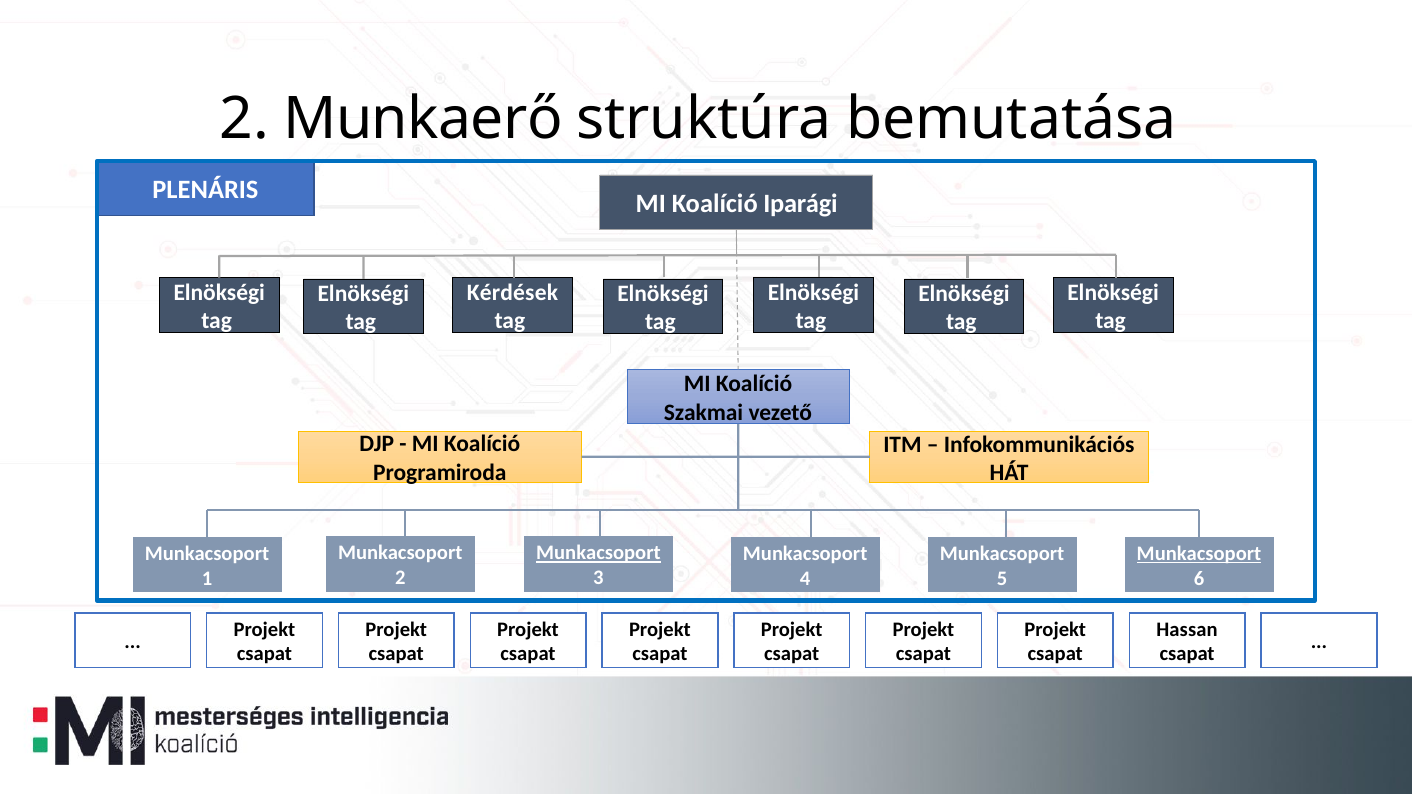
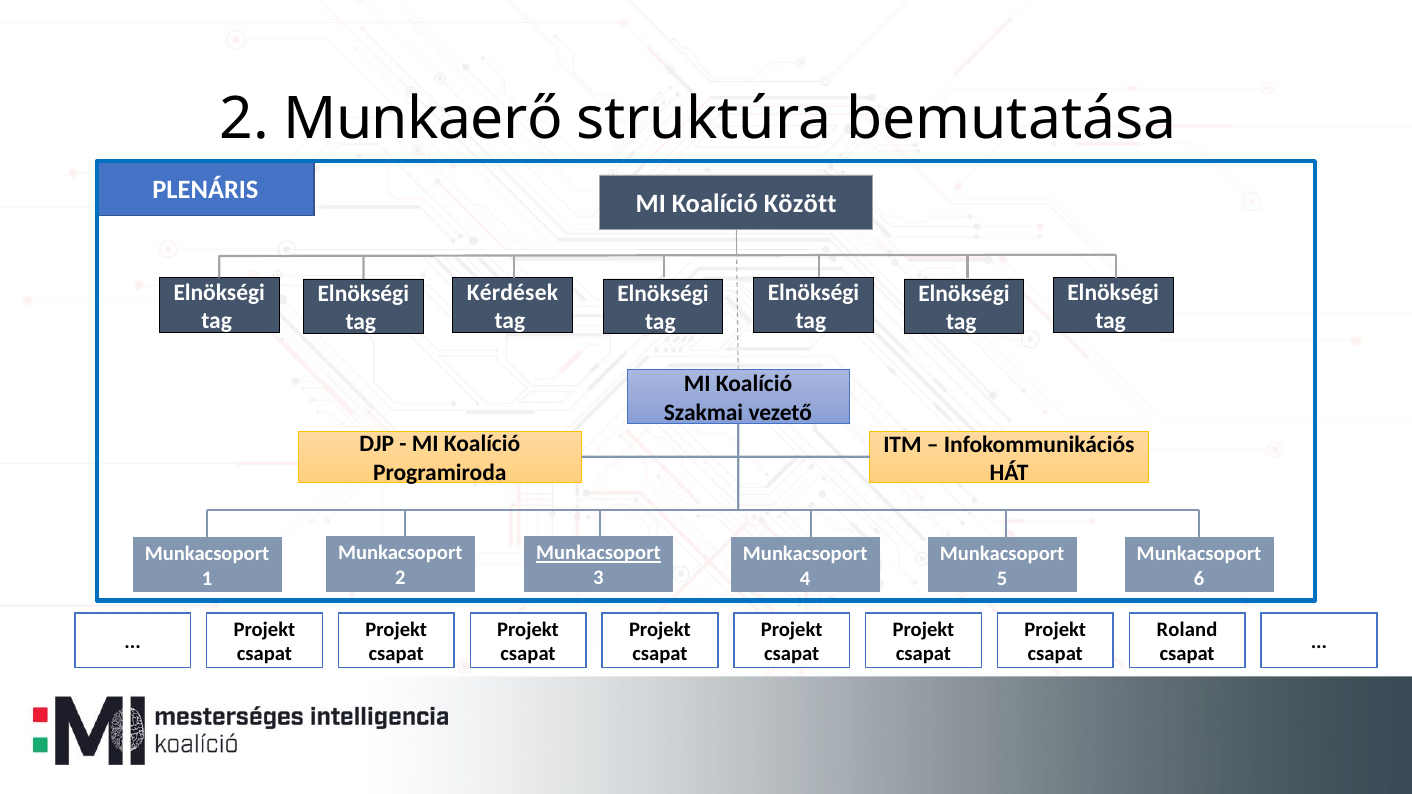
Iparági: Iparági -> Között (800, 204)
Munkacsoport underline: present -> none (1199, 554)
Hassan: Hassan -> Roland (1187, 629)
